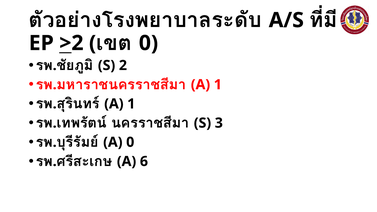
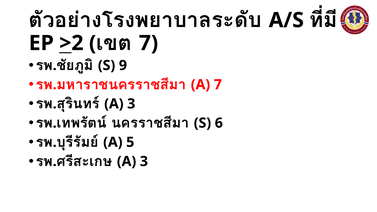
0: 0 -> 7 (148, 43)
2: 2 -> 9 (123, 65)
1: 1 -> 7 (218, 85)
1: 1 -> 3 (131, 104)
3: 3 -> 6 (219, 123)
A 0: 0 -> 5 (130, 142)
6: 6 -> 3 (144, 161)
